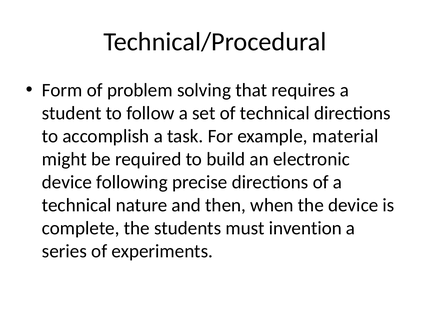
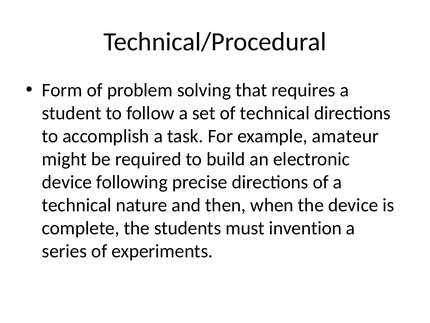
material: material -> amateur (345, 136)
